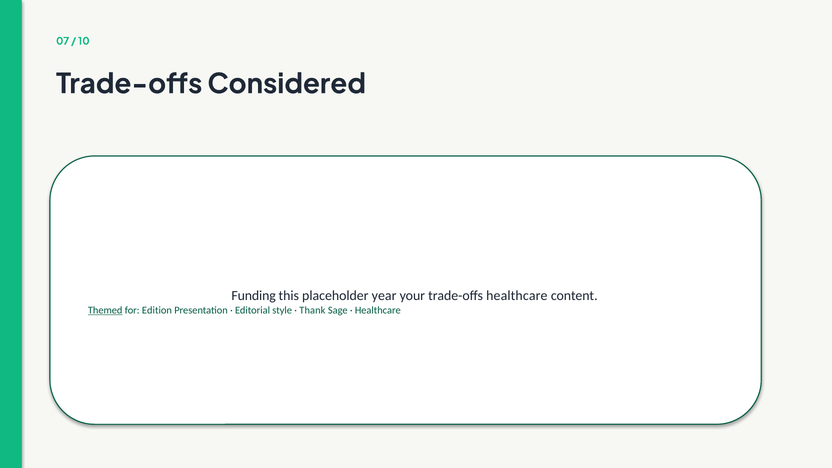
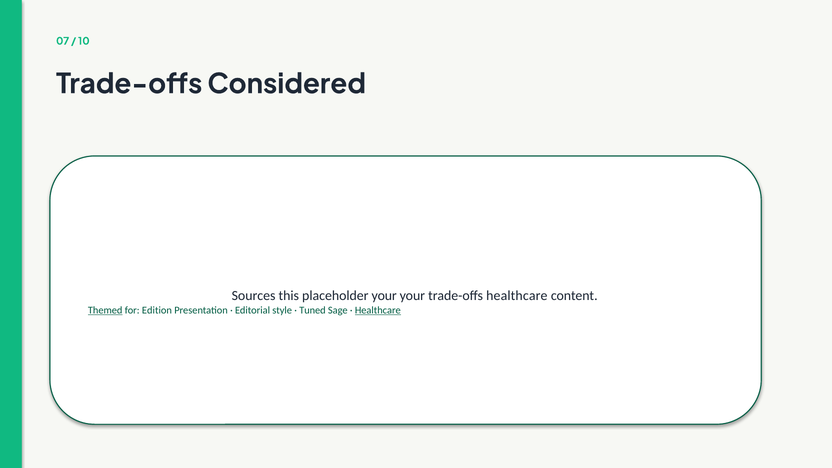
Funding: Funding -> Sources (254, 296)
placeholder year: year -> your (384, 296)
Thank: Thank -> Tuned (312, 310)
Healthcare underline: none -> present (378, 310)
